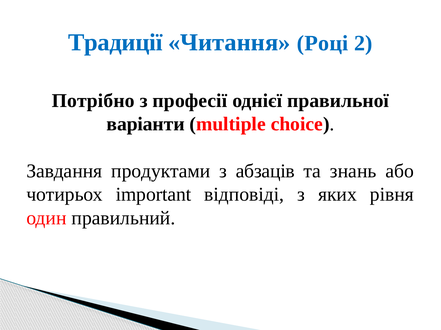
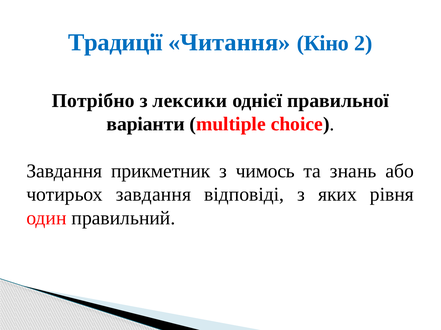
Році: Році -> Кіно (323, 43)
професії: професії -> лексики (190, 101)
продуктами: продуктами -> прикметник (161, 171)
абзаців: абзаців -> чимось (265, 171)
чотирьох important: important -> завдання (153, 195)
